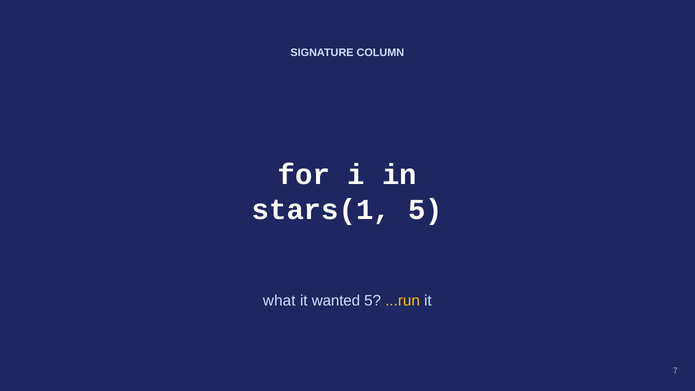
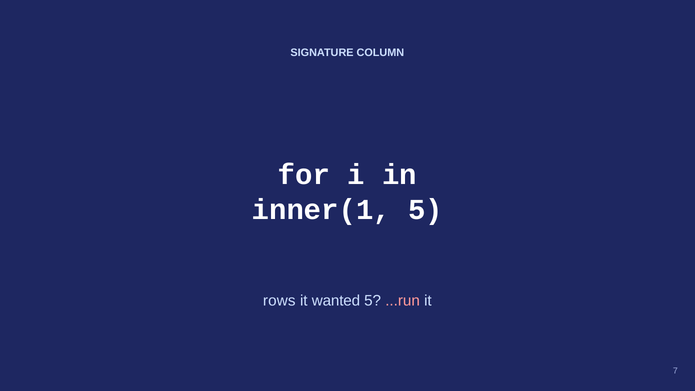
stars(1: stars(1 -> inner(1 (321, 210)
what: what -> rows (279, 301)
...run colour: yellow -> pink (403, 301)
